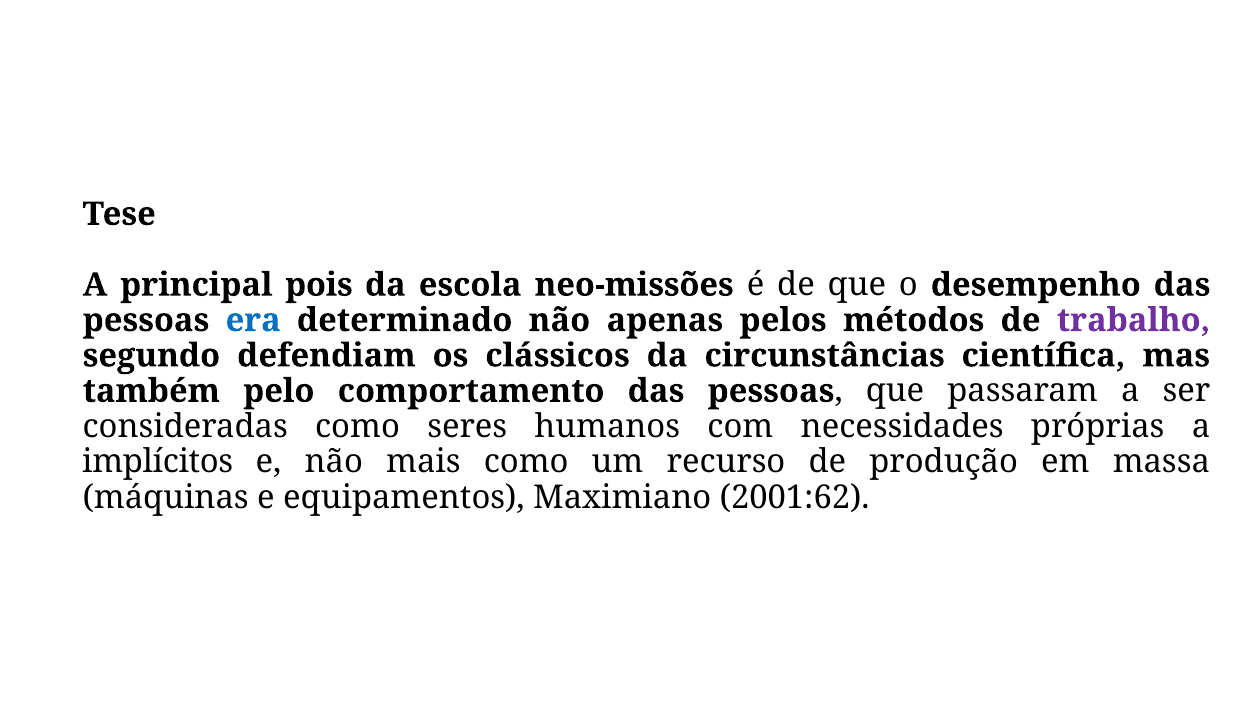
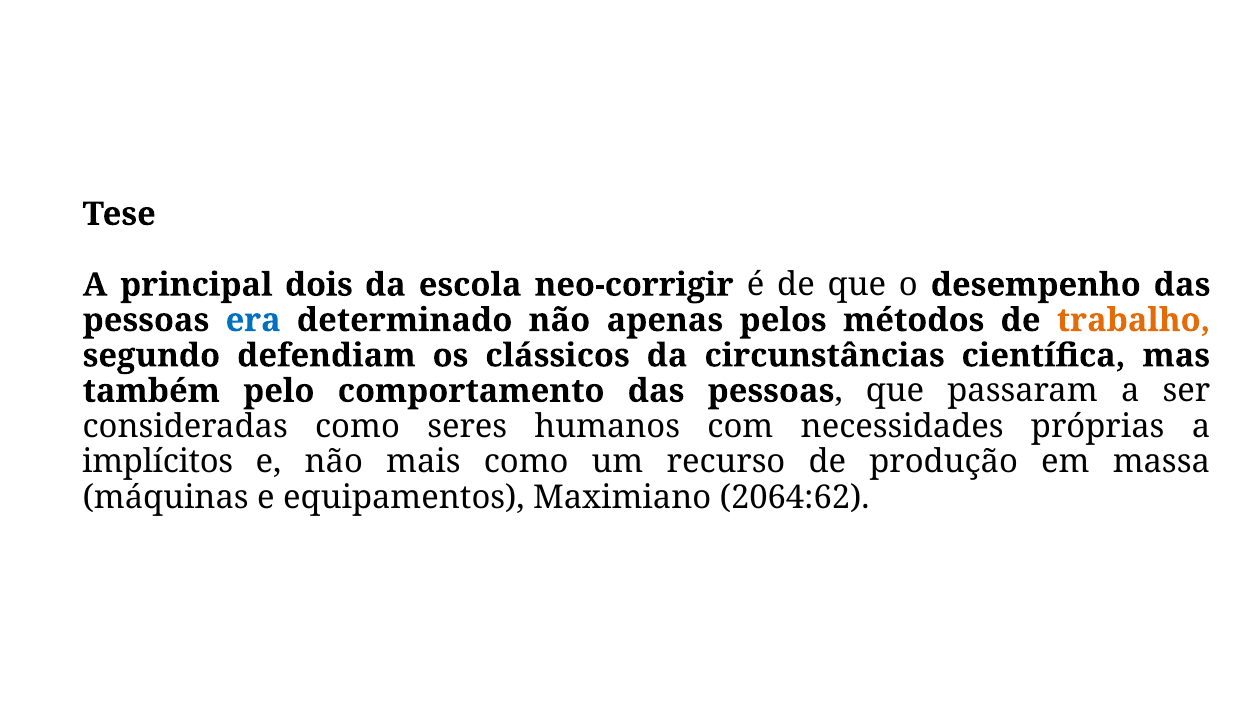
pois: pois -> dois (319, 285)
neo-missões: neo-missões -> neo-corrigir (634, 285)
trabalho colour: purple -> orange (1134, 320)
2001:62: 2001:62 -> 2064:62 (795, 497)
